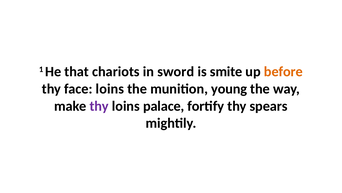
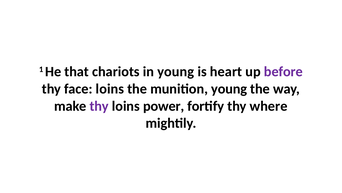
in sword: sword -> young (176, 72)
smite: smite -> heart (226, 72)
before colour: orange -> purple (283, 72)
palace: palace -> power (164, 106)
spears: spears -> where (269, 106)
